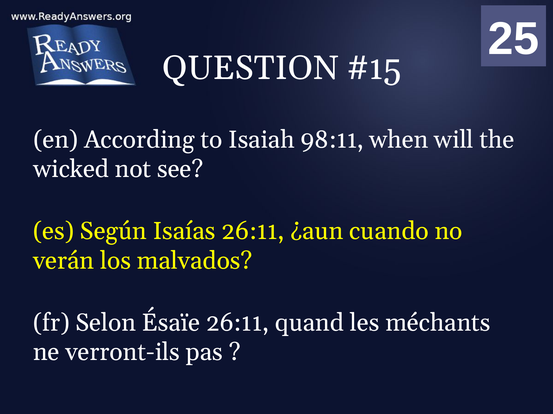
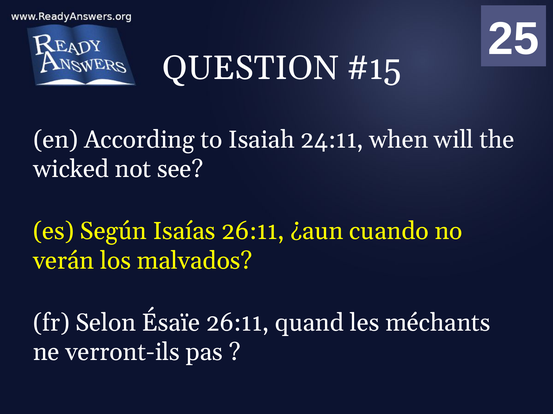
98:11: 98:11 -> 24:11 (332, 140)
